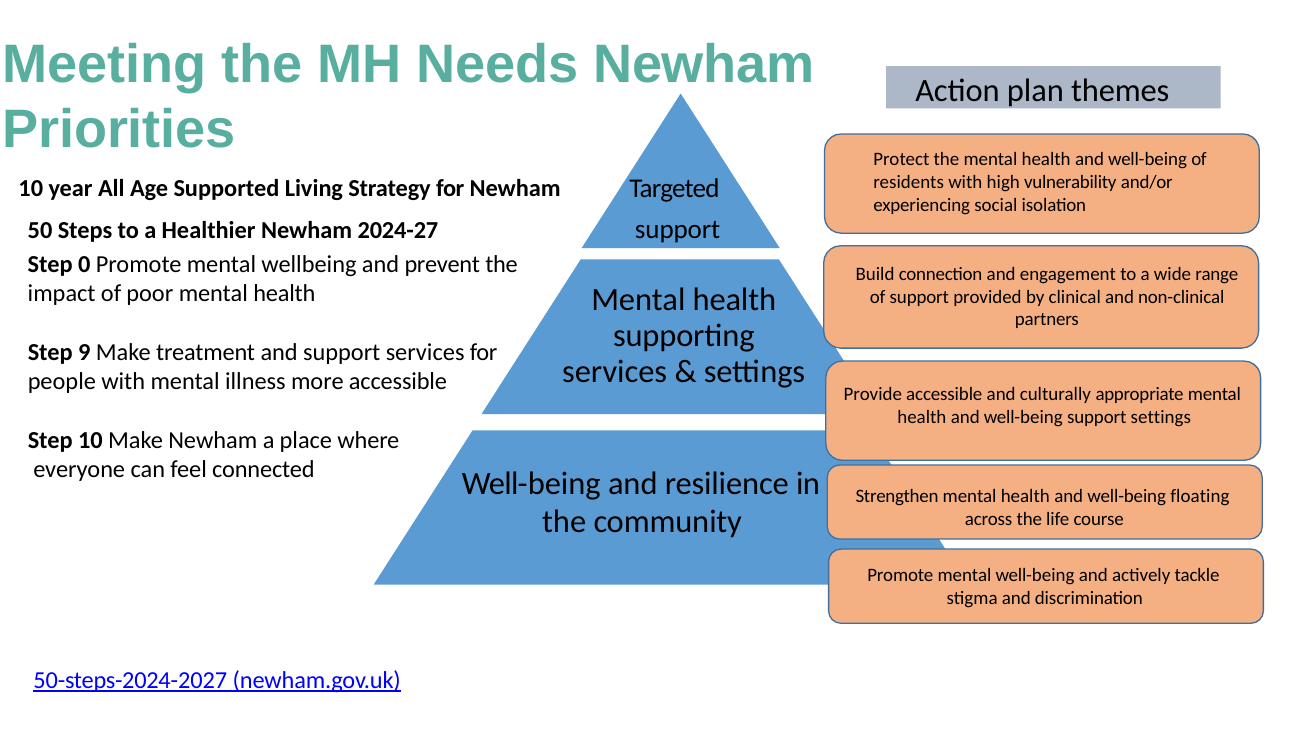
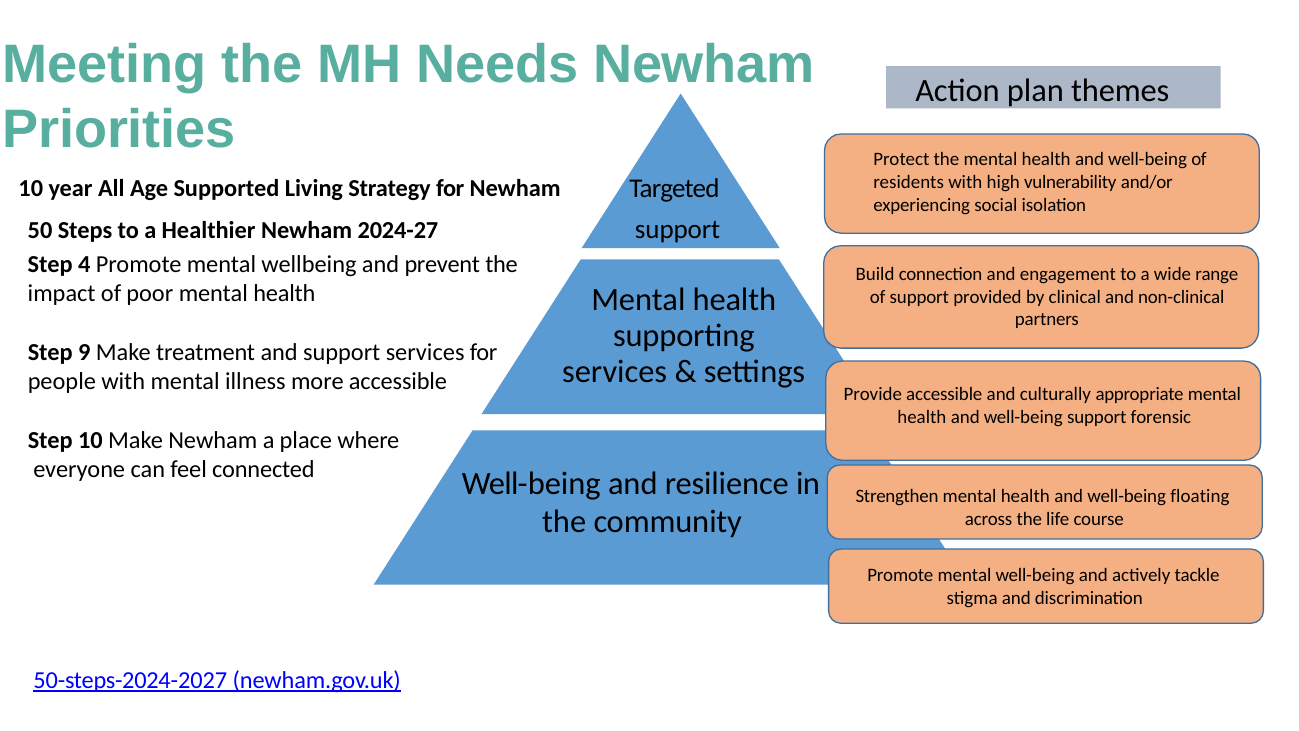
0: 0 -> 4 (84, 265)
support settings: settings -> forensic (1161, 417)
